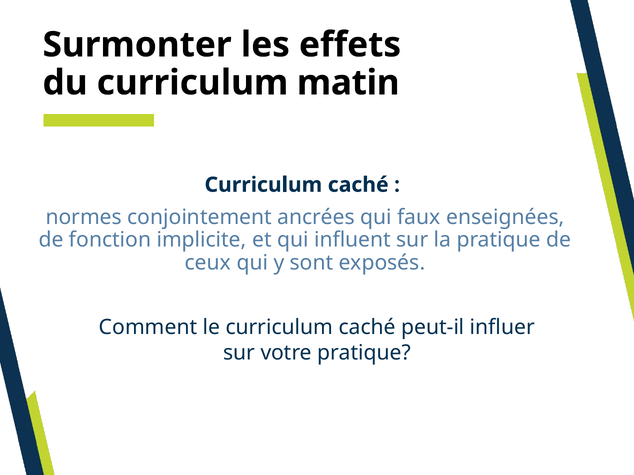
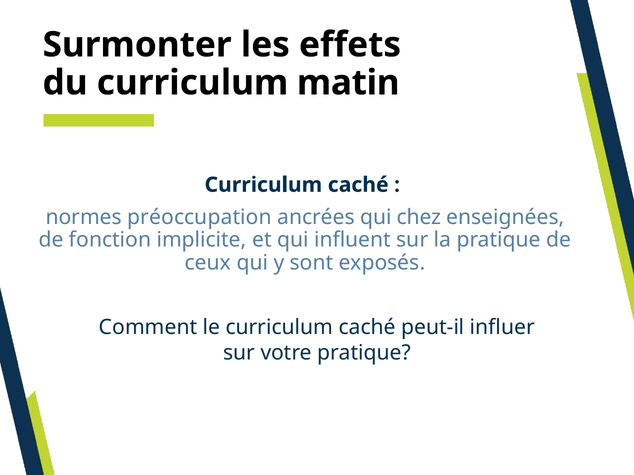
conjointement: conjointement -> préoccupation (200, 217)
faux: faux -> chez (419, 217)
